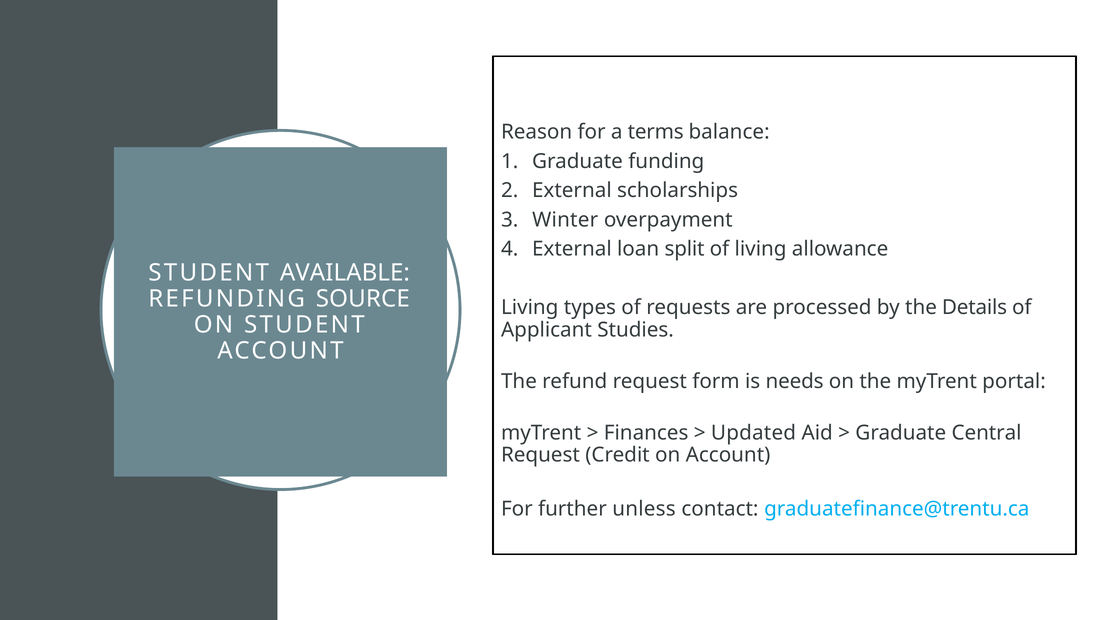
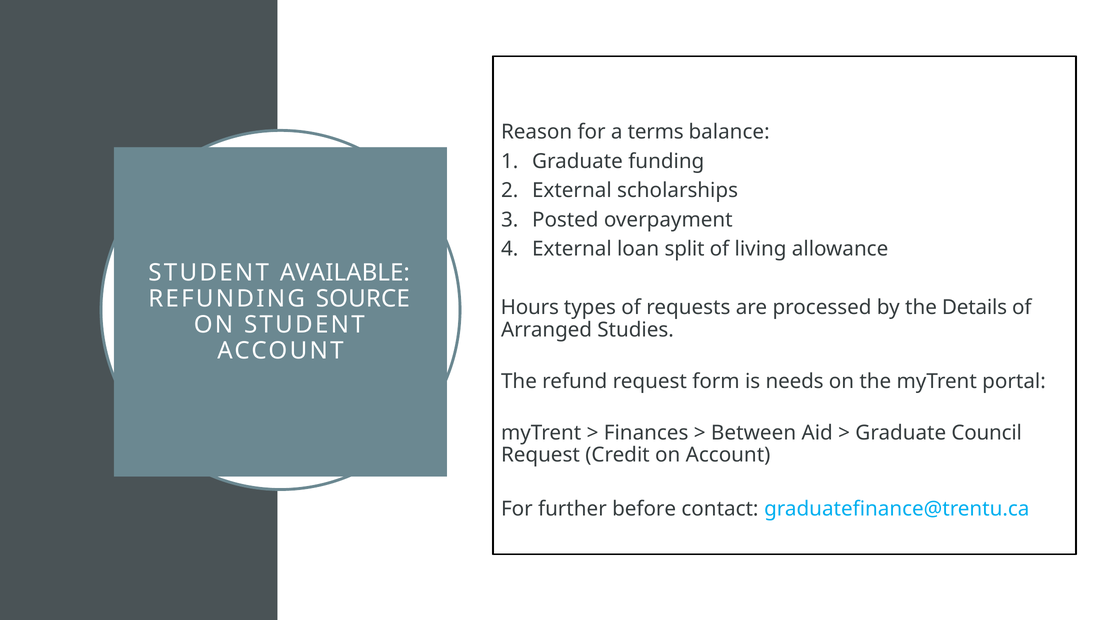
Winter: Winter -> Posted (565, 220)
Living: Living -> Hours (530, 307)
Applicant: Applicant -> Arranged (547, 330)
Updated: Updated -> Between (754, 433)
Central: Central -> Council (987, 433)
unless: unless -> before (644, 509)
